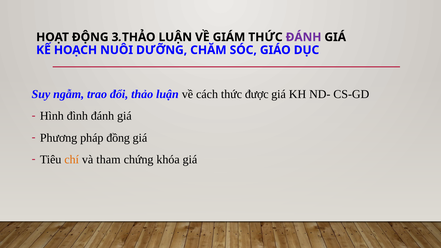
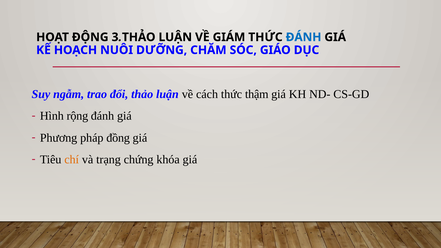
ĐÁNH colour: purple -> blue (304, 37)
được: được -> thậm (257, 94)
đình: đình -> rộng (77, 116)
tham: tham -> trạng (108, 160)
